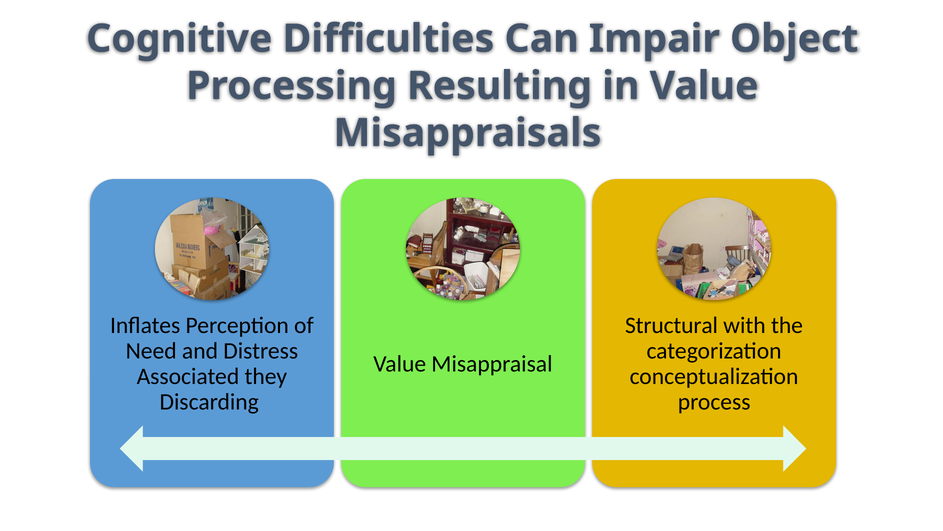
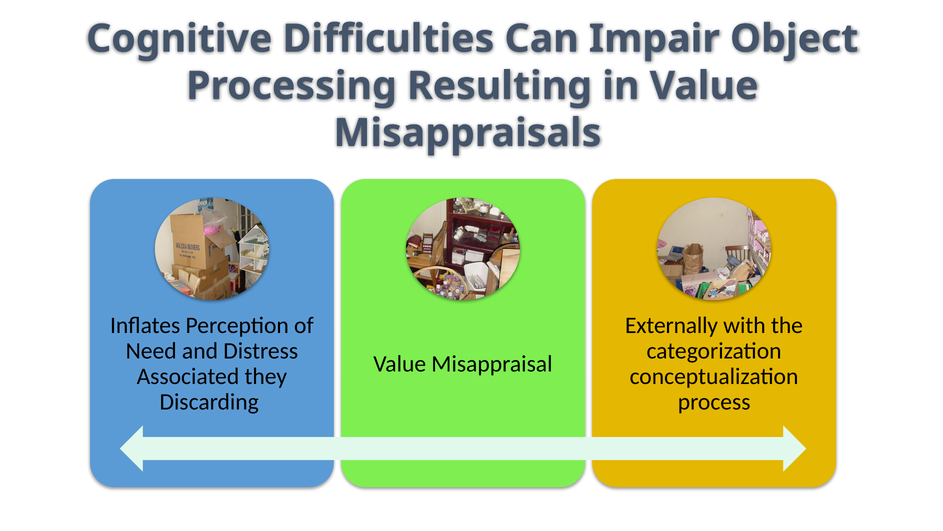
Structural: Structural -> Externally (672, 325)
